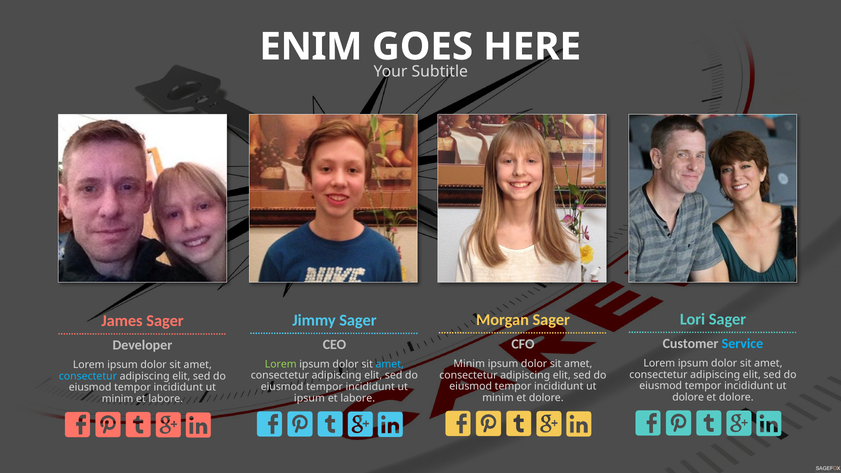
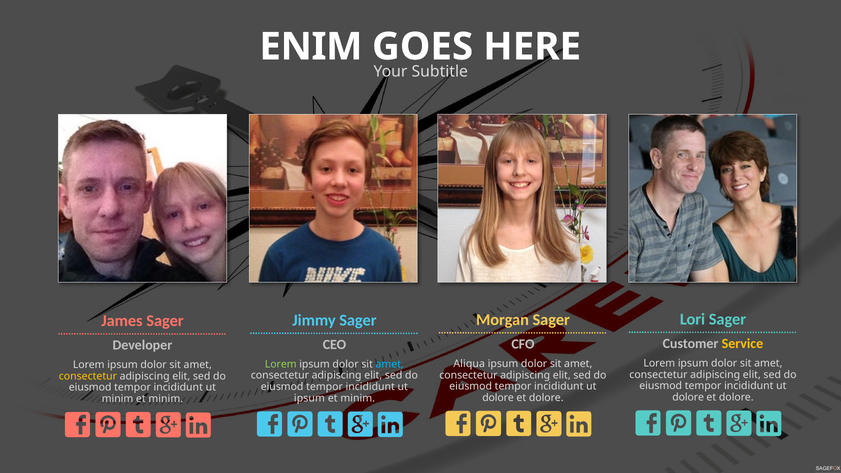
Service colour: light blue -> yellow (742, 344)
Minim: Minim -> Aliqua (469, 364)
consectetur colour: light blue -> yellow (88, 376)
minim: minim -> dolore (498, 398)
labore: labore -> minim (358, 398)
labore: labore -> minim (166, 399)
